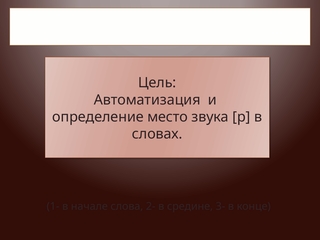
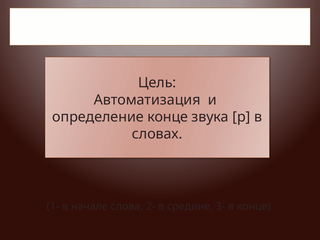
определение место: место -> конце (168, 117)
